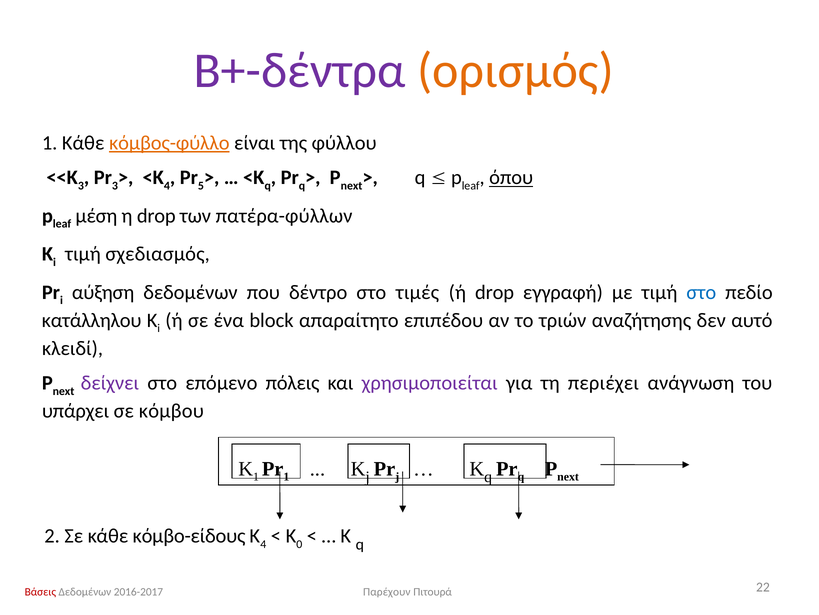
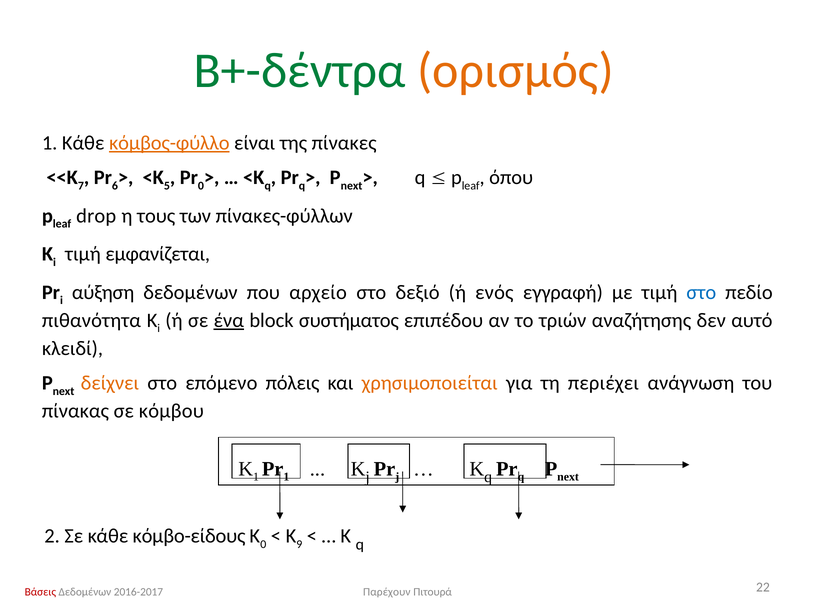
Β+-δέντρα colour: purple -> green (300, 71)
φύλλου: φύλλου -> πίνακες (344, 143)
3: 3 -> 7 (81, 185)
3: 3 -> 6 (115, 185)
4: 4 -> 5 (167, 185)
5: 5 -> 0 (201, 185)
όπου underline: present -> none (511, 177)
μέση: μέση -> drop (96, 216)
η drop: drop -> τους (156, 216)
πατέρα-φύλλων: πατέρα-φύλλων -> πίνακες-φύλλων (284, 216)
σχεδιασμός: σχεδιασμός -> εμφανίζεται (158, 254)
δέντρο: δέντρο -> αρχείο (318, 292)
τιμές: τιμές -> δεξιό (418, 292)
ή drop: drop -> ενός (494, 292)
κατάλληλου: κατάλληλου -> πιθανότητα (91, 320)
ένα underline: none -> present (229, 320)
απαραίτητο: απαραίτητο -> συστήματος (349, 320)
δείχνει colour: purple -> orange (110, 383)
χρησιμοποιείται colour: purple -> orange (430, 383)
υπάρχει: υπάρχει -> πίνακας (75, 411)
Κ 4: 4 -> 0 (263, 543)
0: 0 -> 9 (299, 543)
